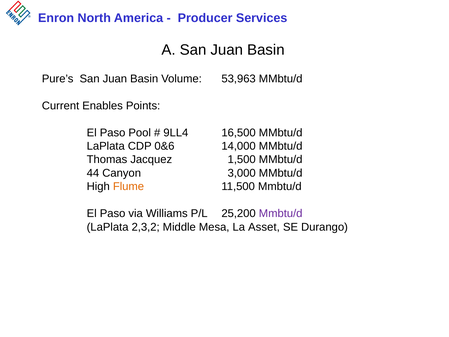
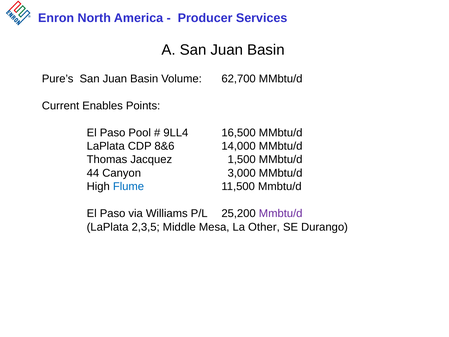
53,963: 53,963 -> 62,700 (239, 79)
0&6: 0&6 -> 8&6 (164, 146)
Flume colour: orange -> blue (128, 186)
2,3,2: 2,3,2 -> 2,3,5 (146, 227)
Asset: Asset -> Other (264, 227)
